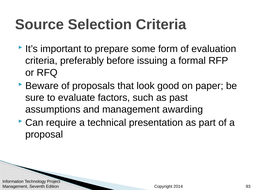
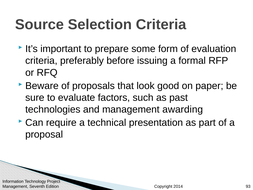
assumptions: assumptions -> technologies (53, 109)
